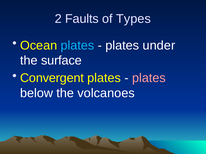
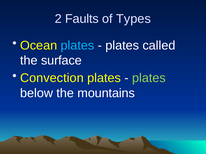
under: under -> called (159, 46)
Convergent: Convergent -> Convection (52, 78)
plates colour: pink -> light green (149, 78)
volcanoes: volcanoes -> mountains (106, 93)
